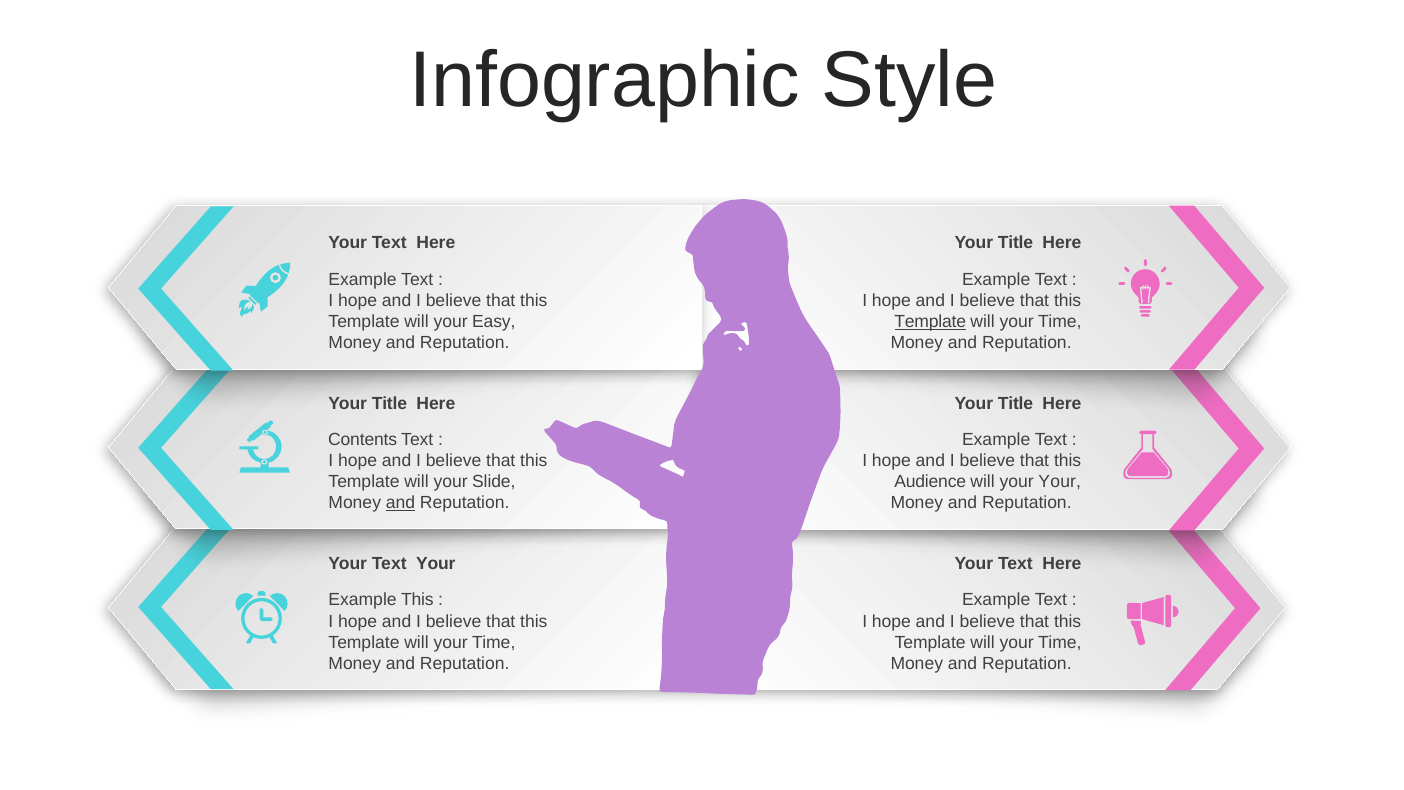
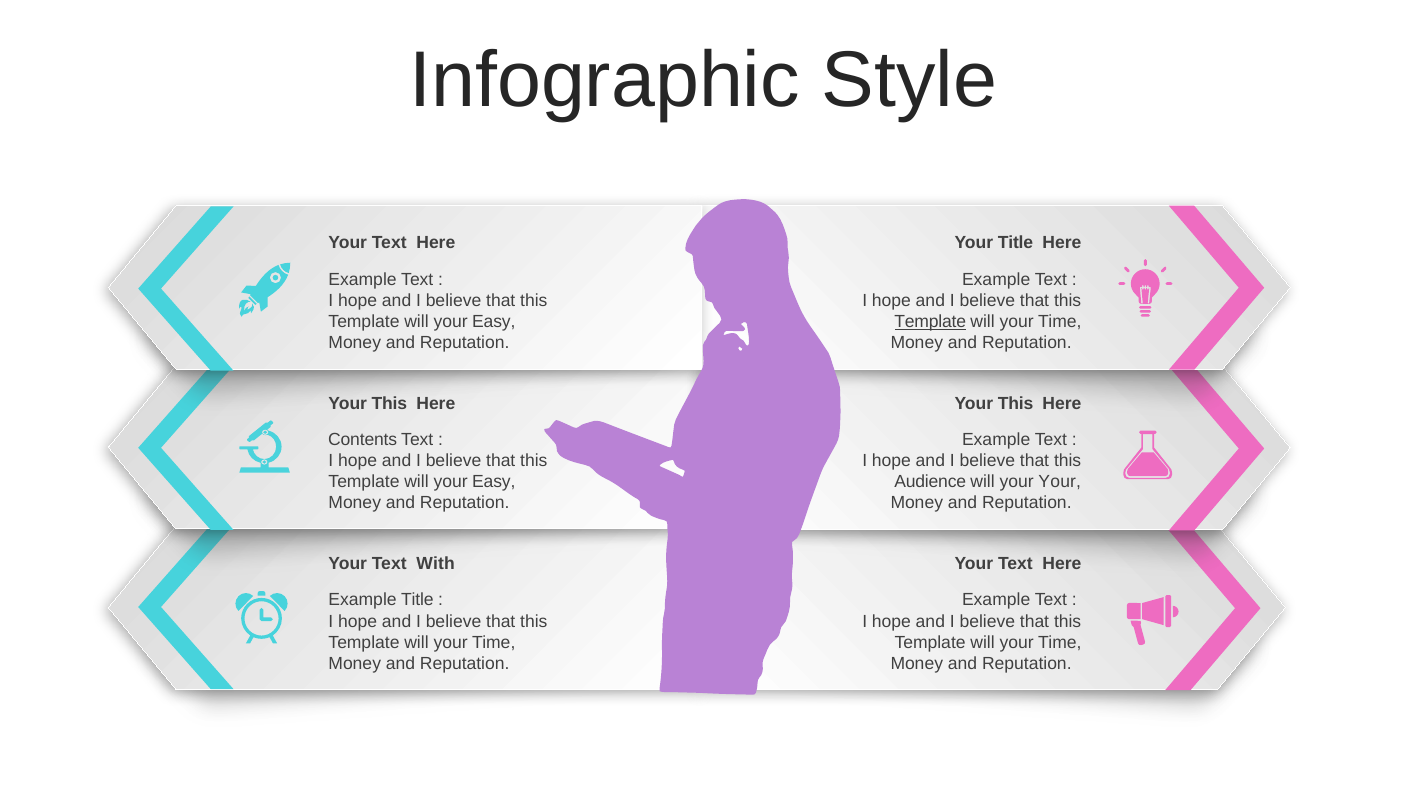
Title: Title -> This (389, 403)
Title: Title -> This (1016, 403)
Slide: Slide -> Easy (494, 482)
and underline: present -> none (400, 503)
Text Your: Your -> With (436, 564)
Example This: This -> Title (417, 600)
